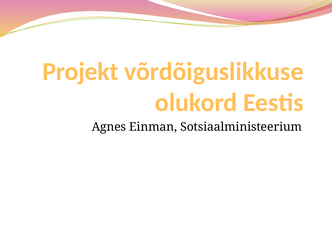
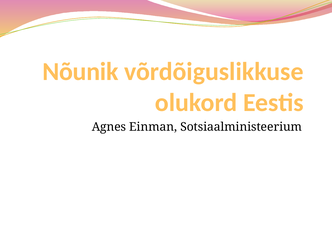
Projekt: Projekt -> Nõunik (80, 71)
